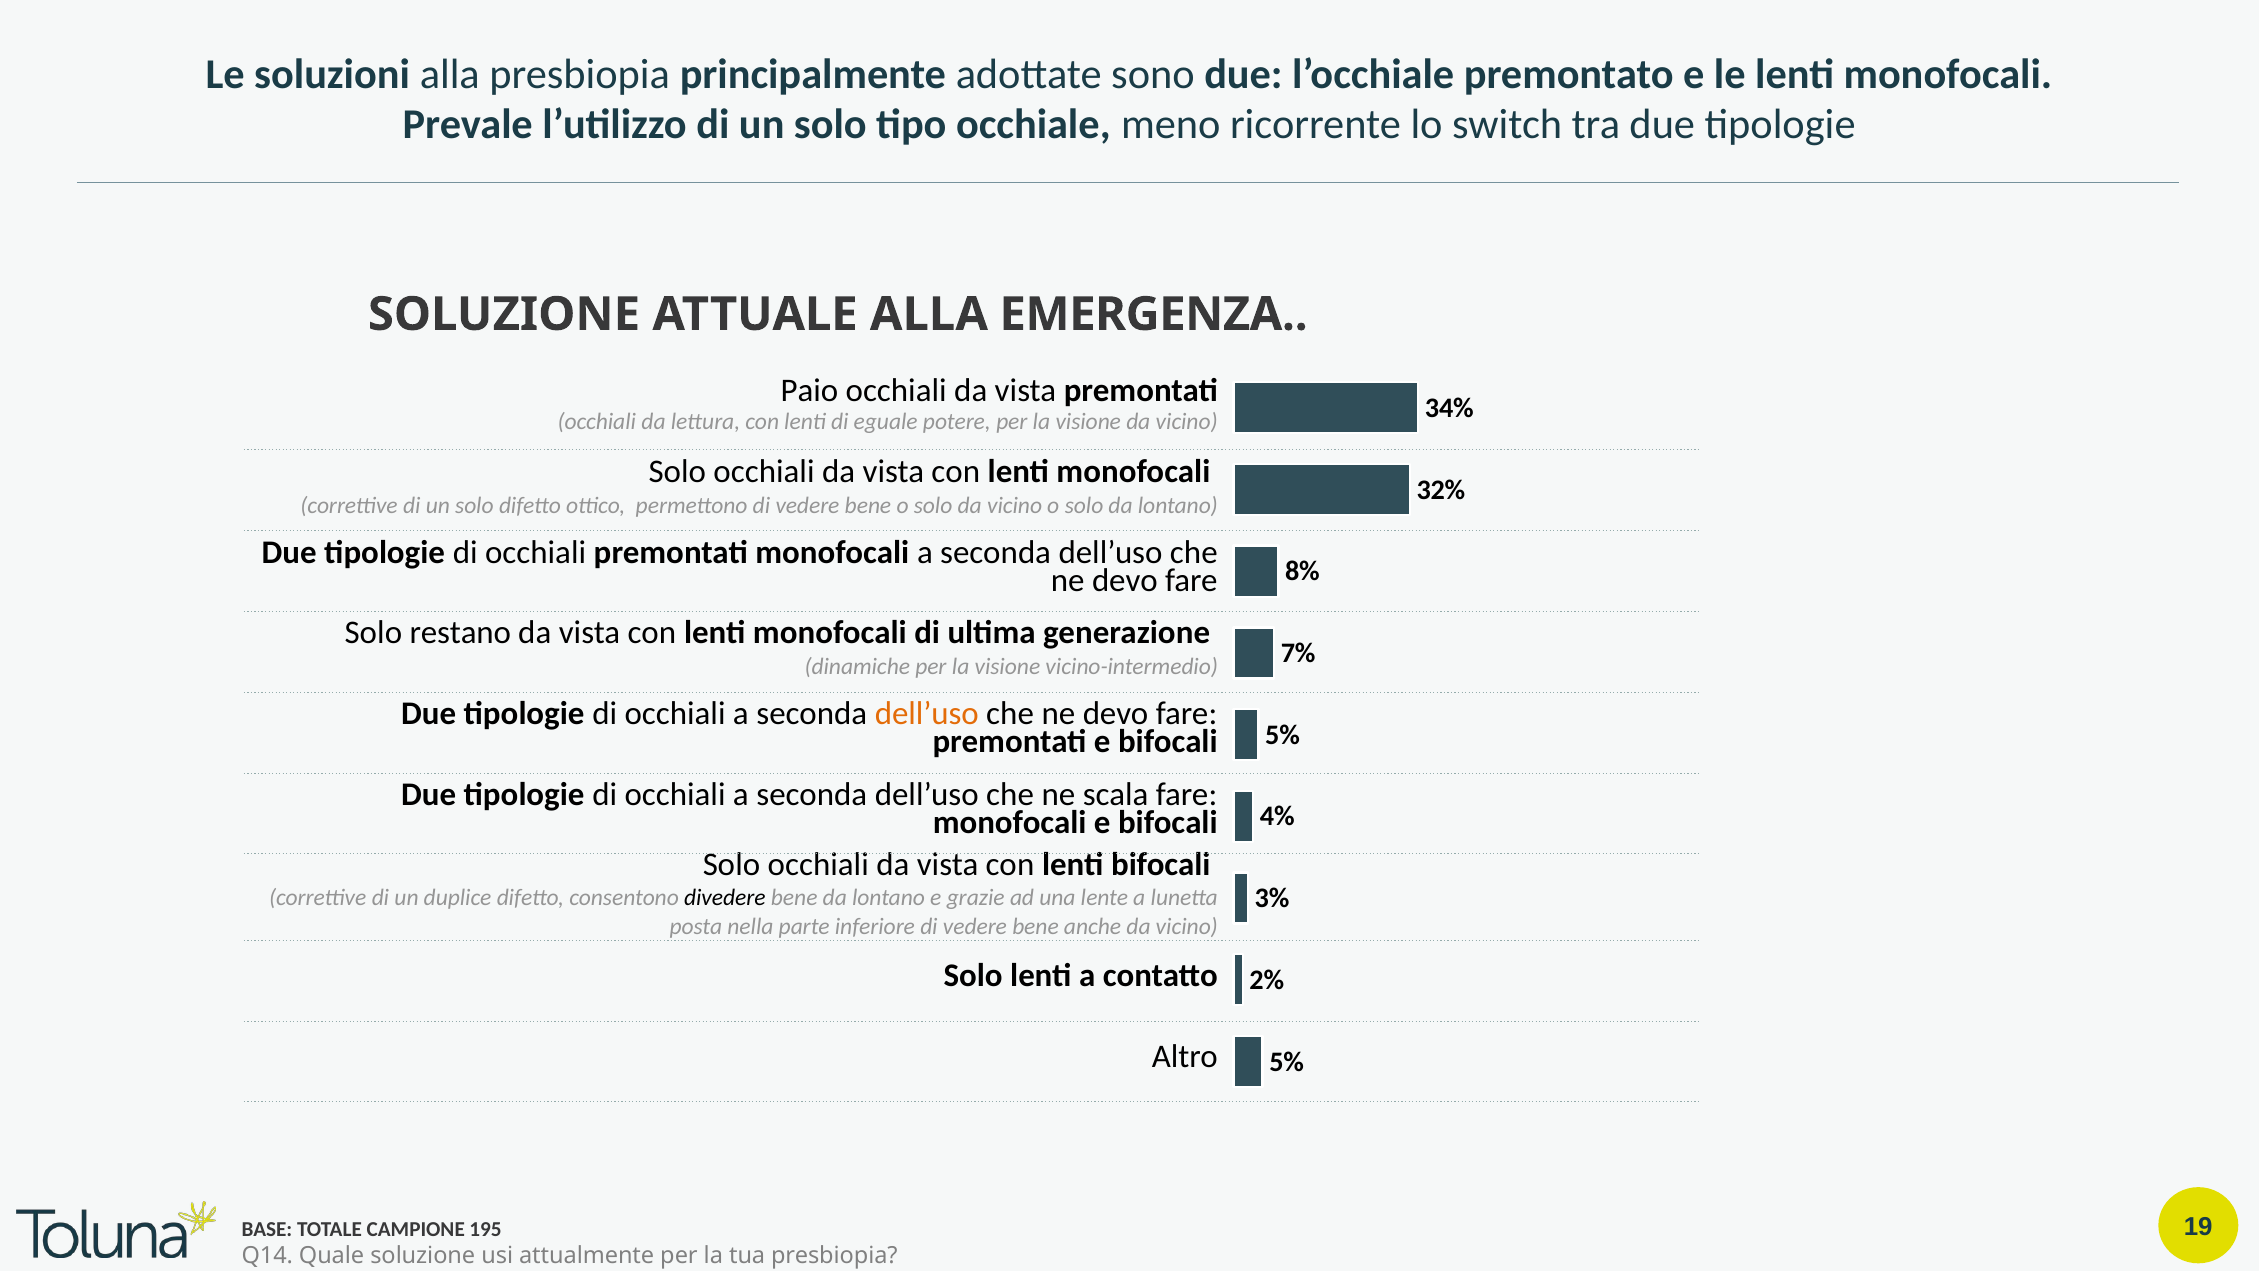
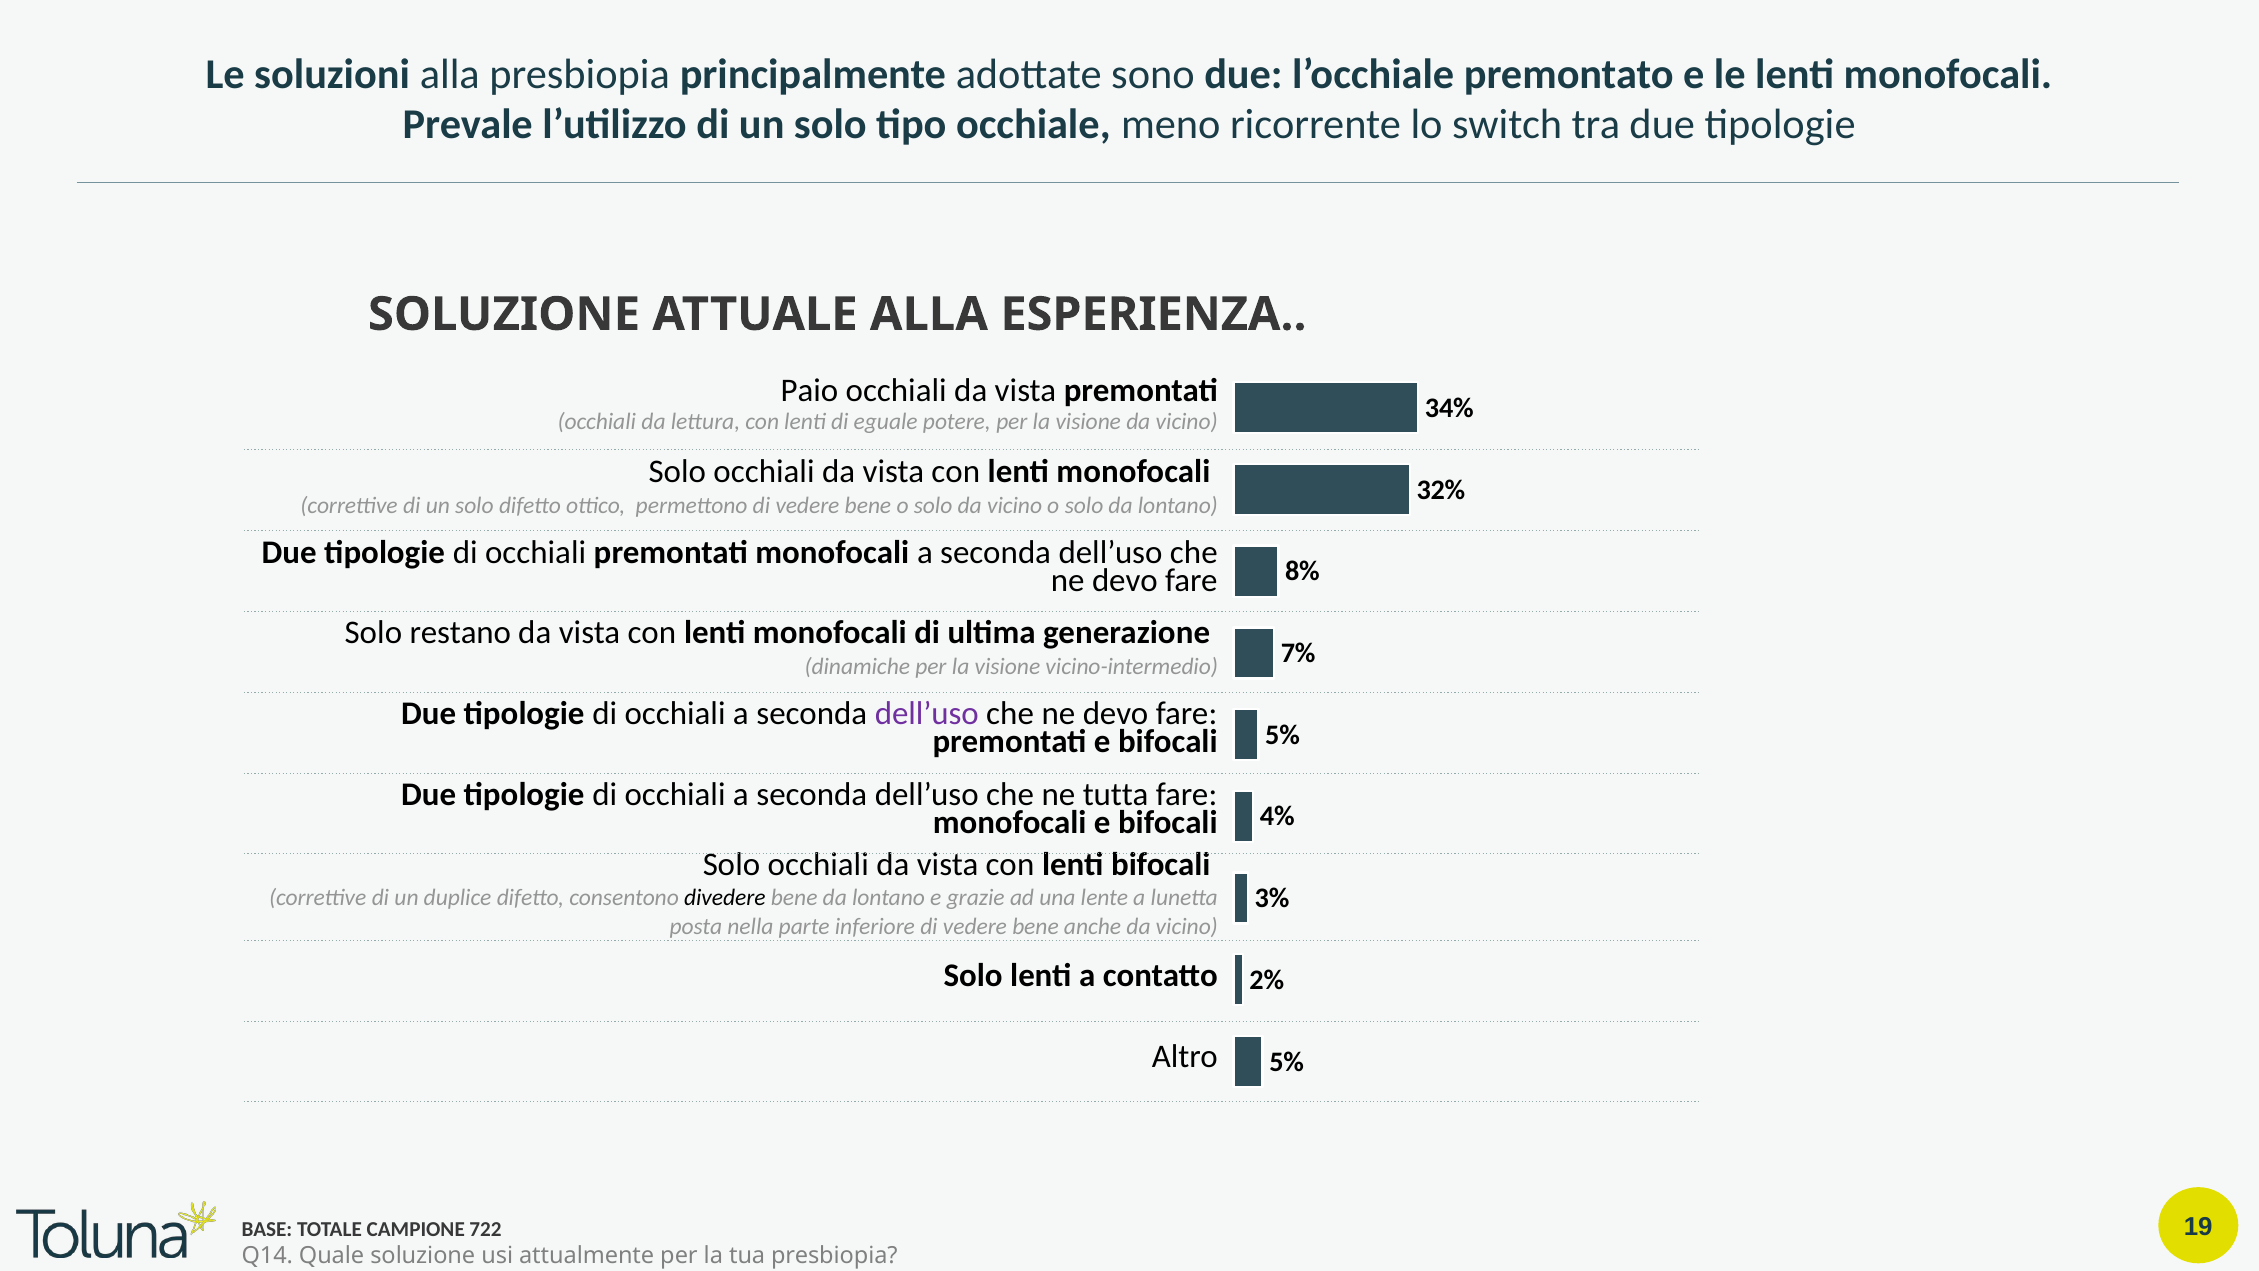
EMERGENZA: EMERGENZA -> ESPERIENZA (1153, 314)
dell’uso colour: orange -> purple (927, 714)
scala: scala -> tutta (1116, 794)
195: 195 -> 722 (486, 1230)
